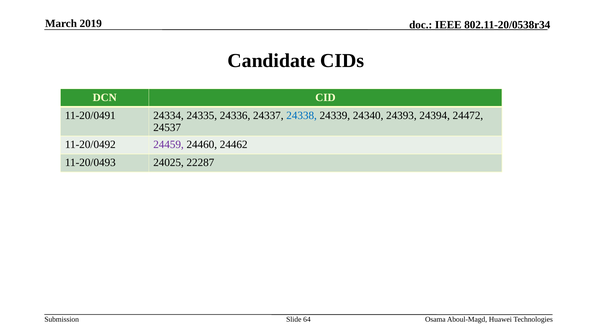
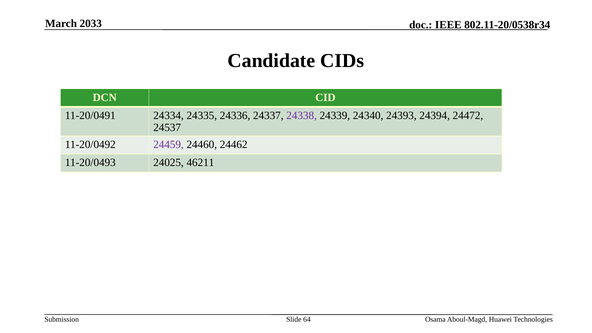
2019: 2019 -> 2033 (91, 24)
24338 colour: blue -> purple (302, 115)
22287: 22287 -> 46211 (200, 162)
